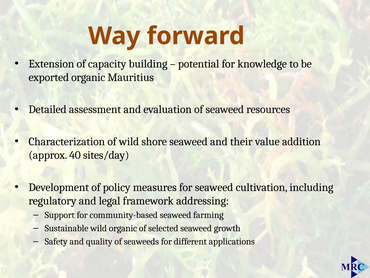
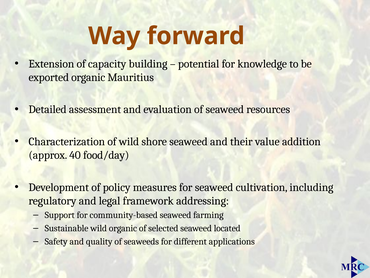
sites/day: sites/day -> food/day (106, 155)
growth: growth -> located (227, 228)
